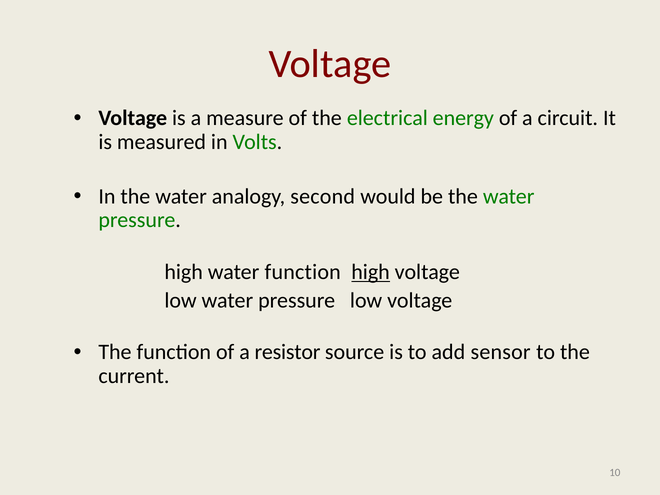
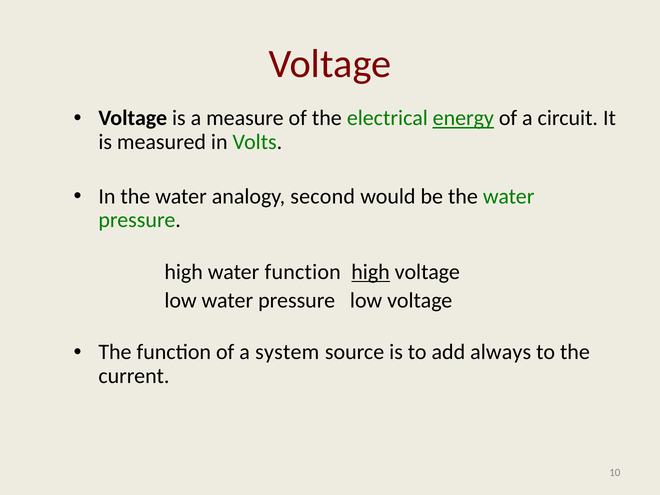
energy underline: none -> present (463, 118)
resistor: resistor -> system (287, 352)
sensor: sensor -> always (501, 352)
